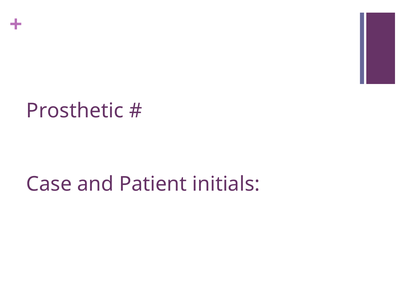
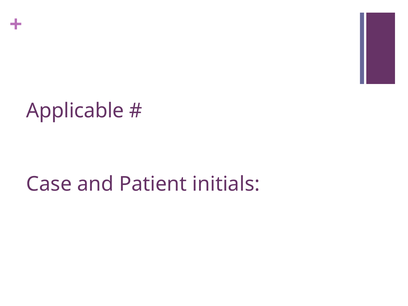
Prosthetic: Prosthetic -> Applicable (75, 111)
